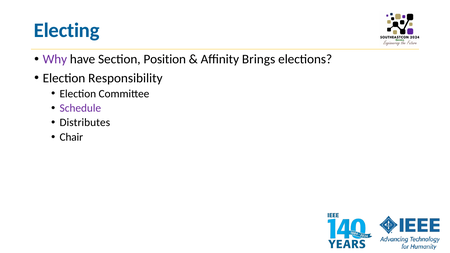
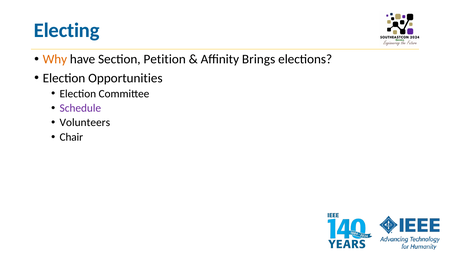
Why colour: purple -> orange (55, 59)
Position: Position -> Petition (165, 59)
Responsibility: Responsibility -> Opportunities (125, 78)
Distributes: Distributes -> Volunteers (85, 123)
